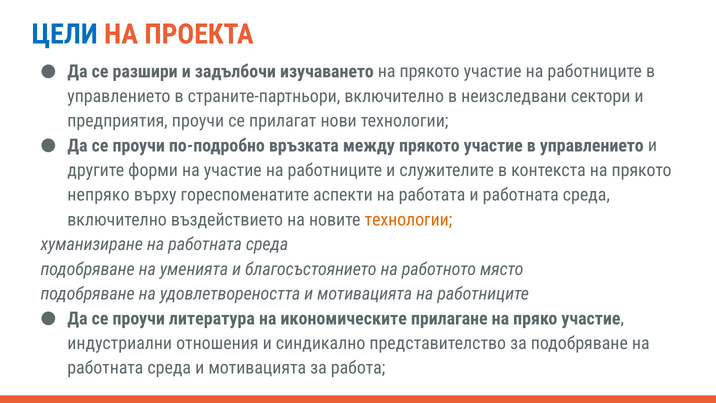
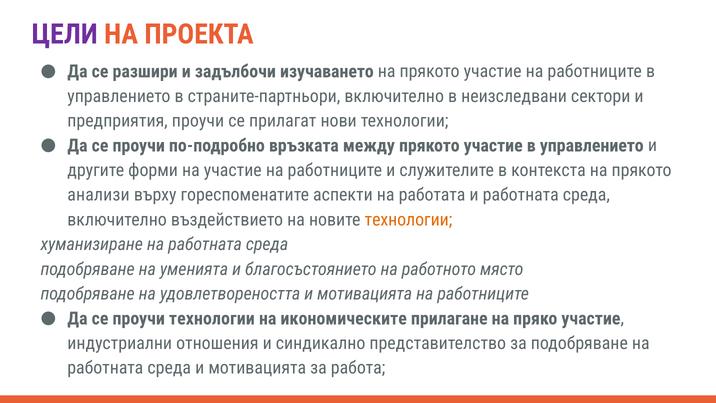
ЦЕЛИ colour: blue -> purple (65, 34)
непряко: непряко -> анализи (99, 195)
проучи литература: литература -> технологии (212, 318)
